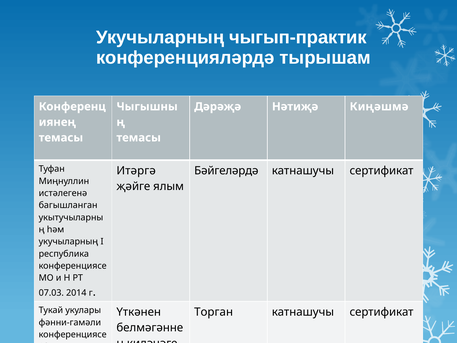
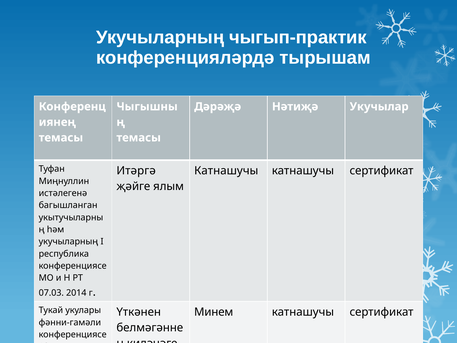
Киңәшмә: Киңәшмә -> Укучылар (379, 107)
Бәйгеләрдә: Бәйгеләрдә -> Катнашучы (226, 171)
Торган: Торган -> Минем (214, 312)
